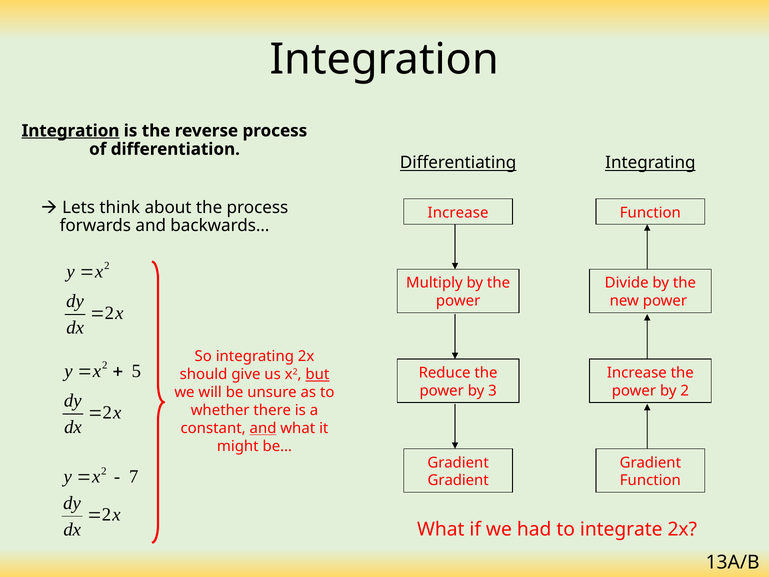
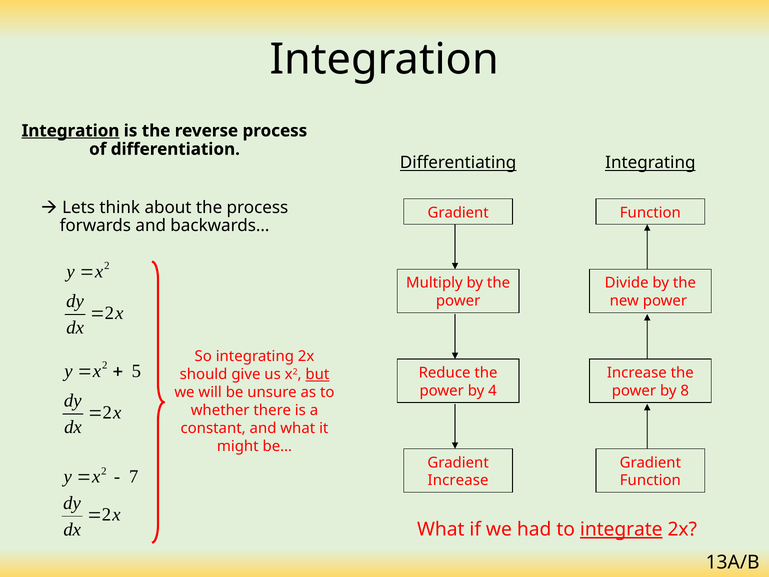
Increase: Increase -> Gradient (458, 212)
3: 3 -> 4 (492, 391)
by 2: 2 -> 8 (685, 391)
and underline: present -> none (263, 428)
Gradient: Gradient -> Increase (458, 480)
integrate underline: none -> present (621, 529)
